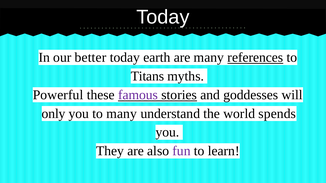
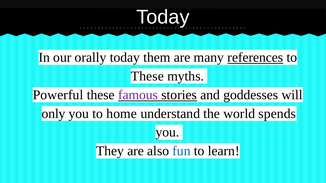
better: better -> orally (91, 58)
earth: earth -> them (157, 58)
Titans: Titans -> These (147, 76)
to many: many -> home (122, 114)
fun colour: purple -> blue (182, 151)
